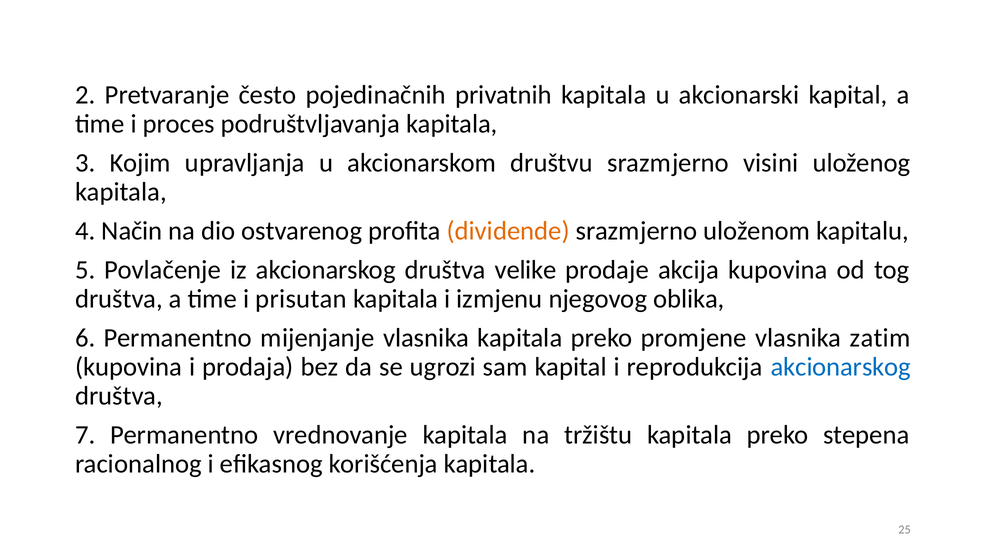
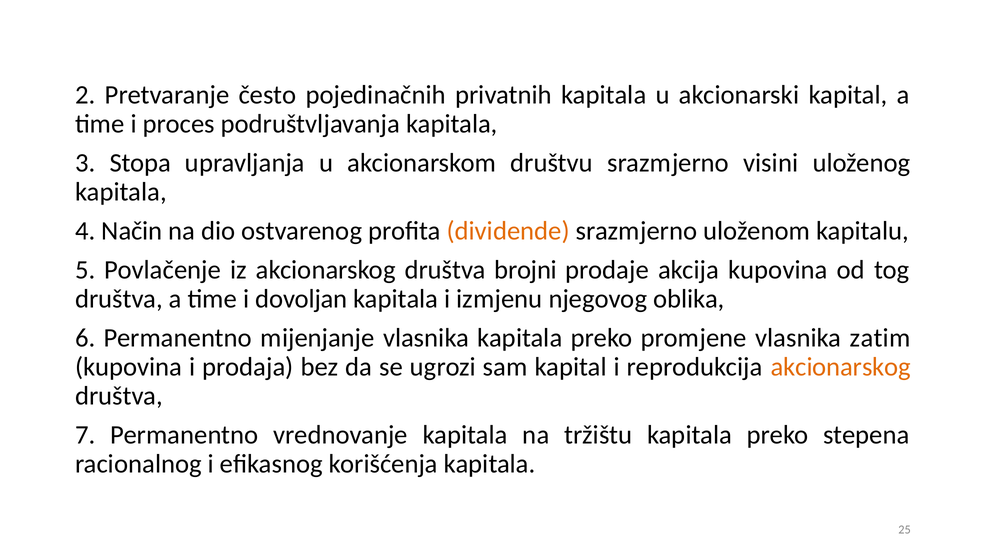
Kojim: Kojim -> Stopa (140, 163)
velike: velike -> brojni (526, 270)
prisutan: prisutan -> dovoljan (301, 299)
akcionarskog colour: blue -> orange (841, 367)
